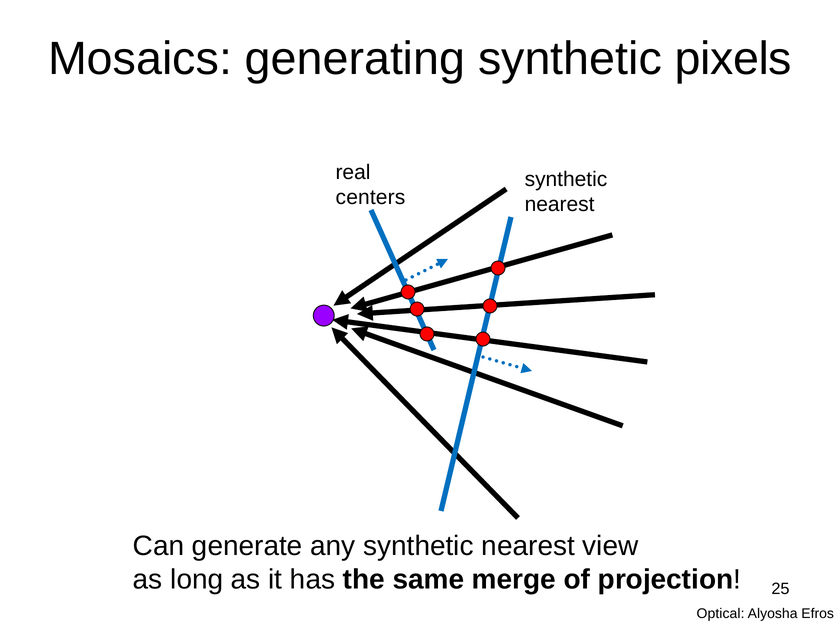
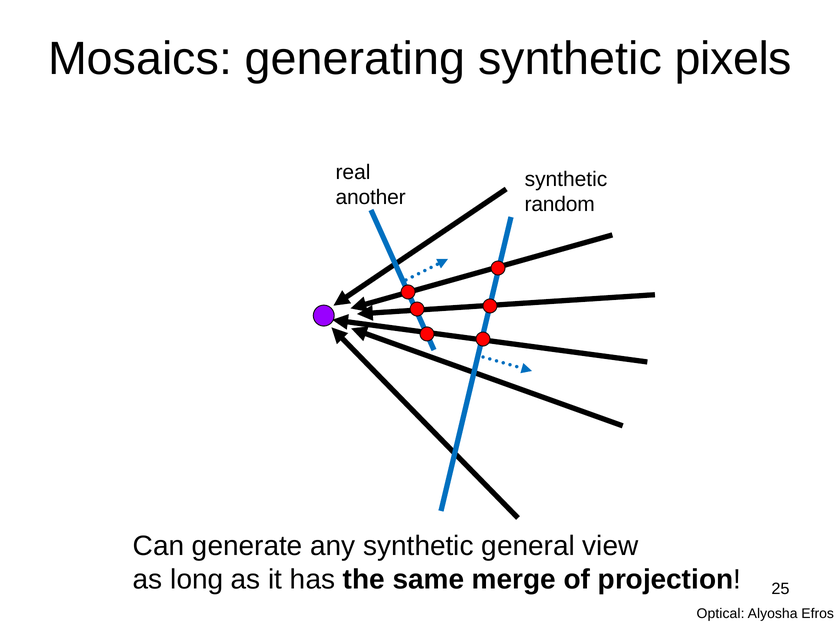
centers: centers -> another (371, 197)
nearest: nearest -> random (560, 204)
any synthetic nearest: nearest -> general (528, 546)
